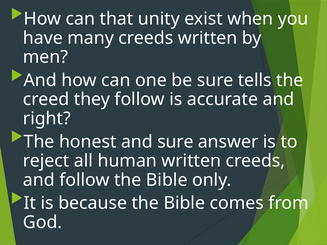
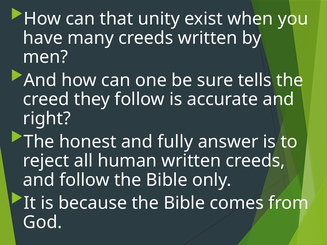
and sure: sure -> fully (175, 142)
